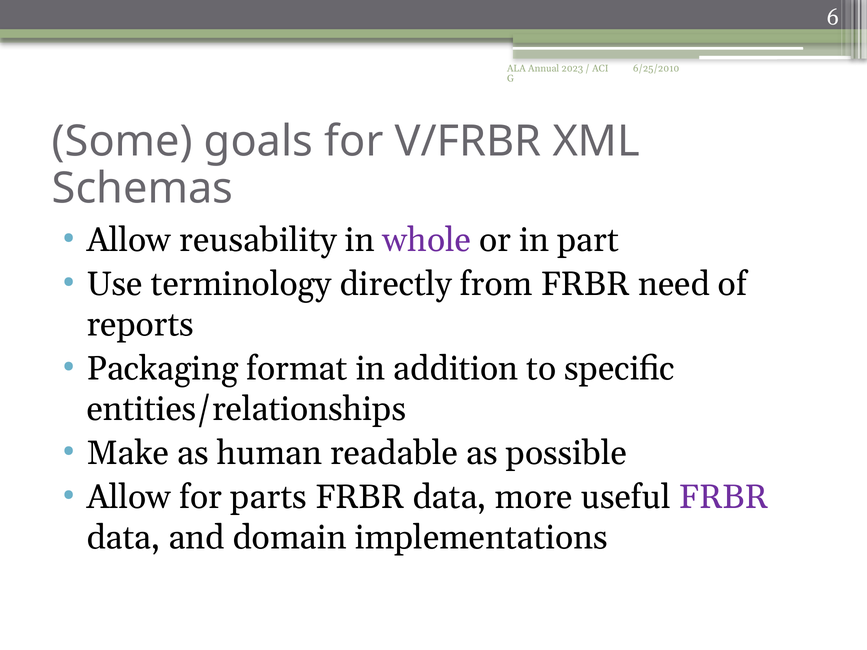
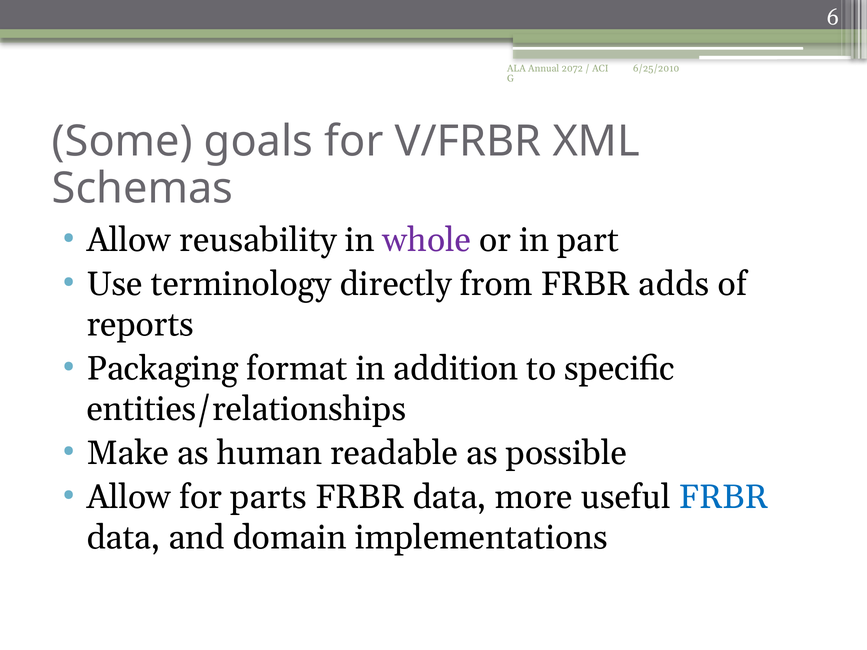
2023: 2023 -> 2072 (572, 69)
need: need -> adds (674, 284)
FRBR colour: purple -> blue (724, 498)
